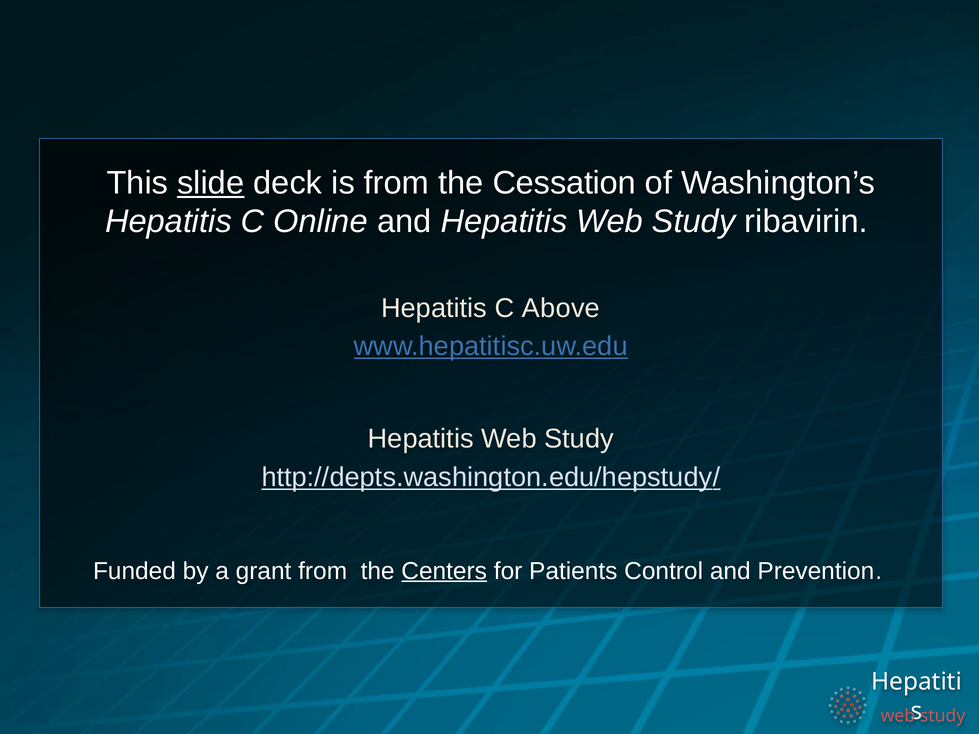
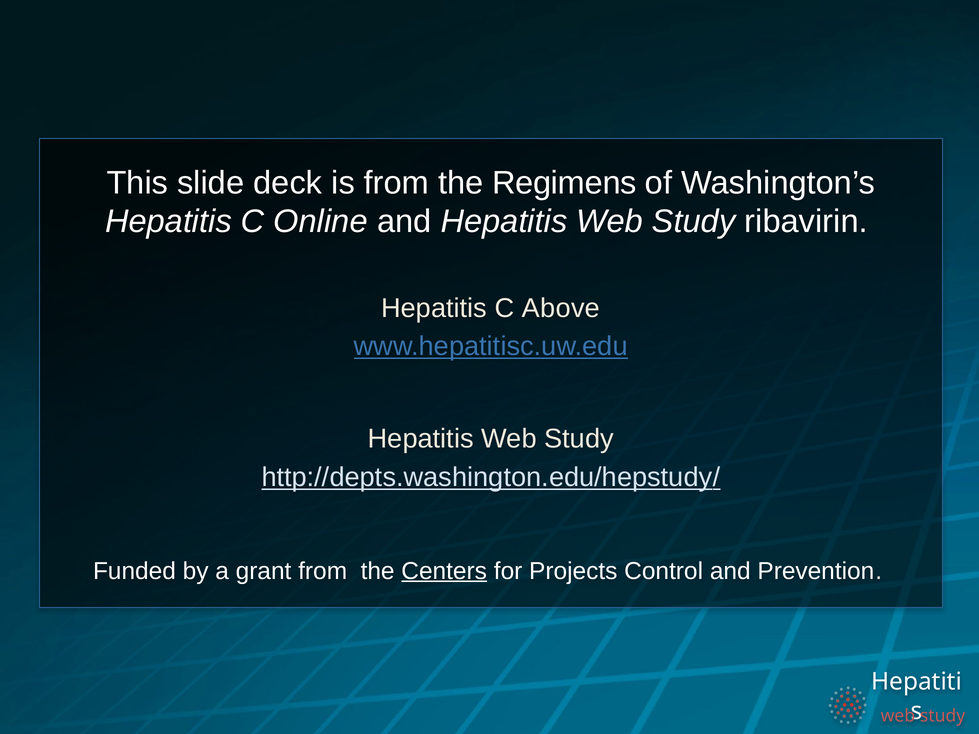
slide underline: present -> none (211, 183)
Cessation: Cessation -> Regimens (564, 183)
Patients: Patients -> Projects (573, 571)
